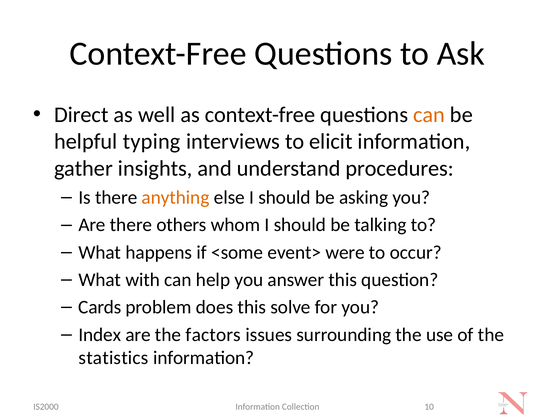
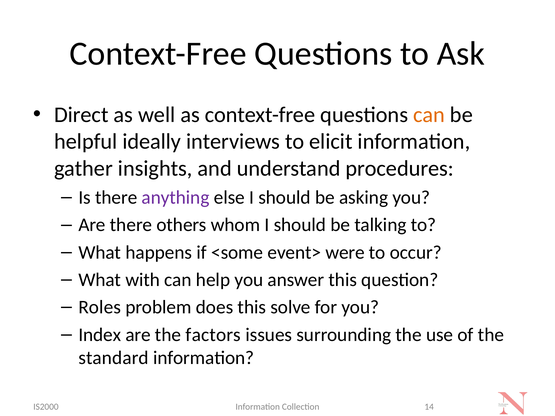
typing: typing -> ideally (152, 142)
anything colour: orange -> purple (175, 198)
Cards: Cards -> Roles (100, 307)
statistics: statistics -> standard (114, 358)
10: 10 -> 14 (429, 407)
